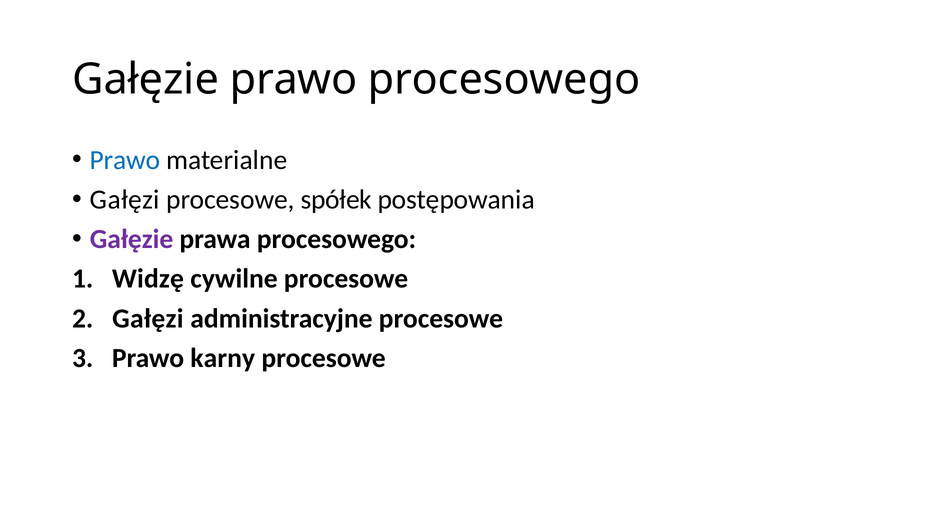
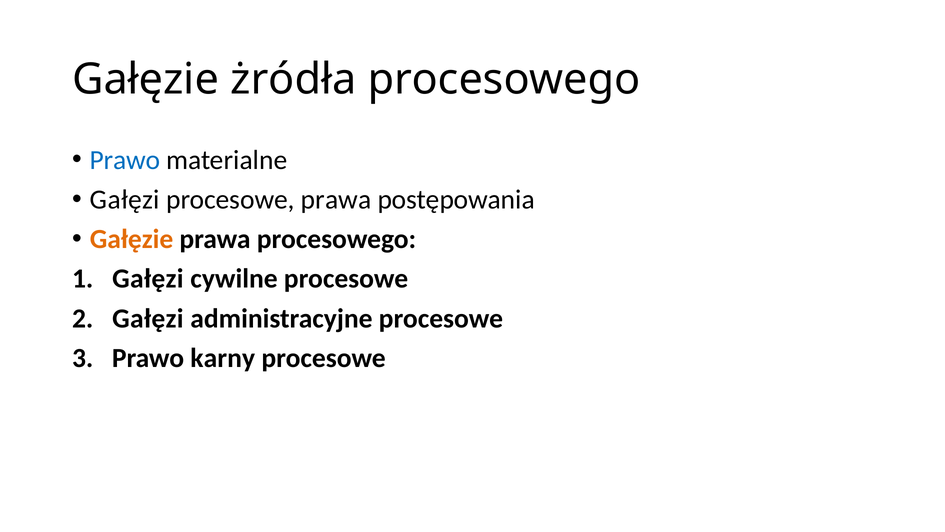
Gałęzie prawo: prawo -> żródła (293, 79)
procesowe spółek: spółek -> prawa (336, 199)
Gałęzie colour: purple -> orange (132, 239)
Widzę: Widzę -> Gałęzi (148, 279)
